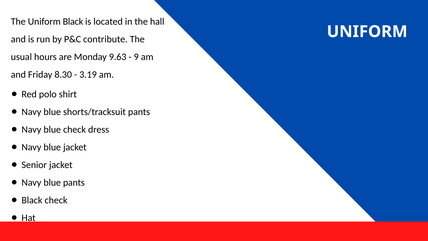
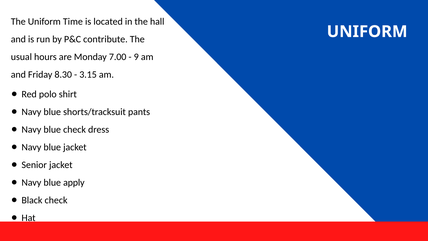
Uniform Black: Black -> Time (73, 22)
9.63: 9.63 -> 7.00 (118, 57)
3.19: 3.19 -> 3.15 (88, 74)
blue pants: pants -> apply (74, 182)
